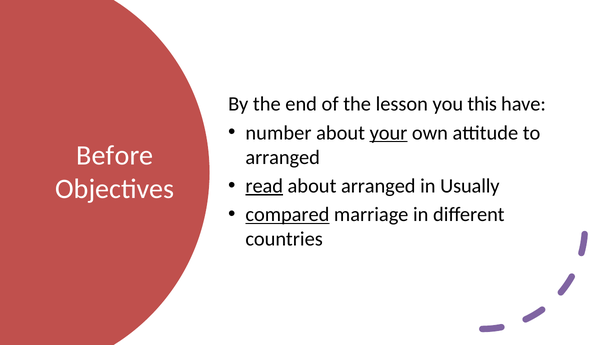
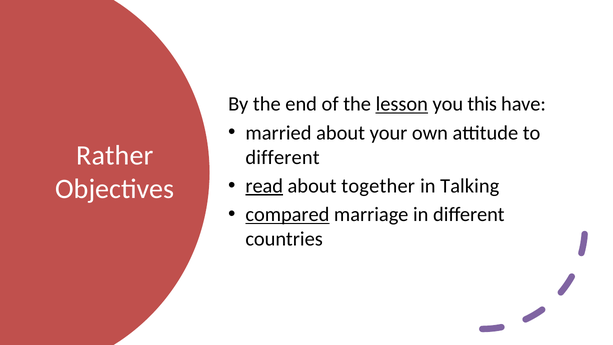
lesson underline: none -> present (402, 104)
number: number -> married (278, 133)
your underline: present -> none (389, 133)
Before: Before -> Rather (115, 155)
arranged: arranged -> different (283, 157)
about arranged: arranged -> together (378, 186)
Usually: Usually -> Talking (470, 186)
